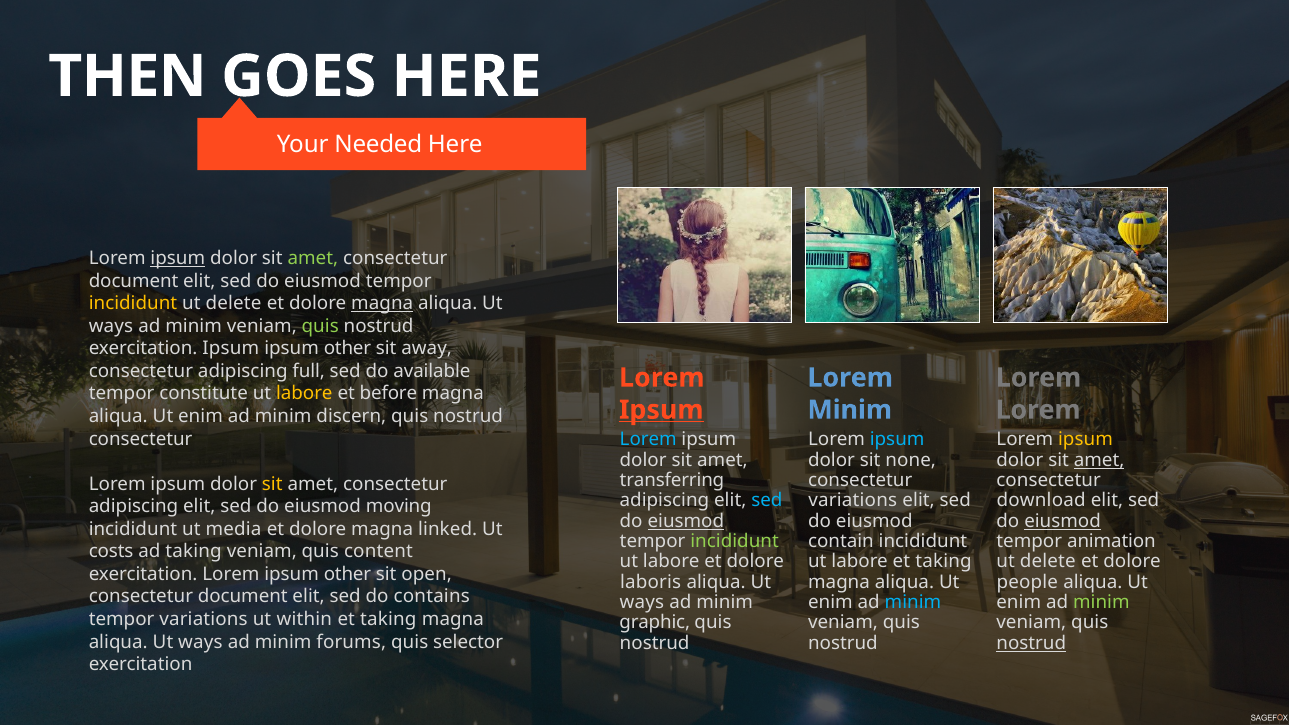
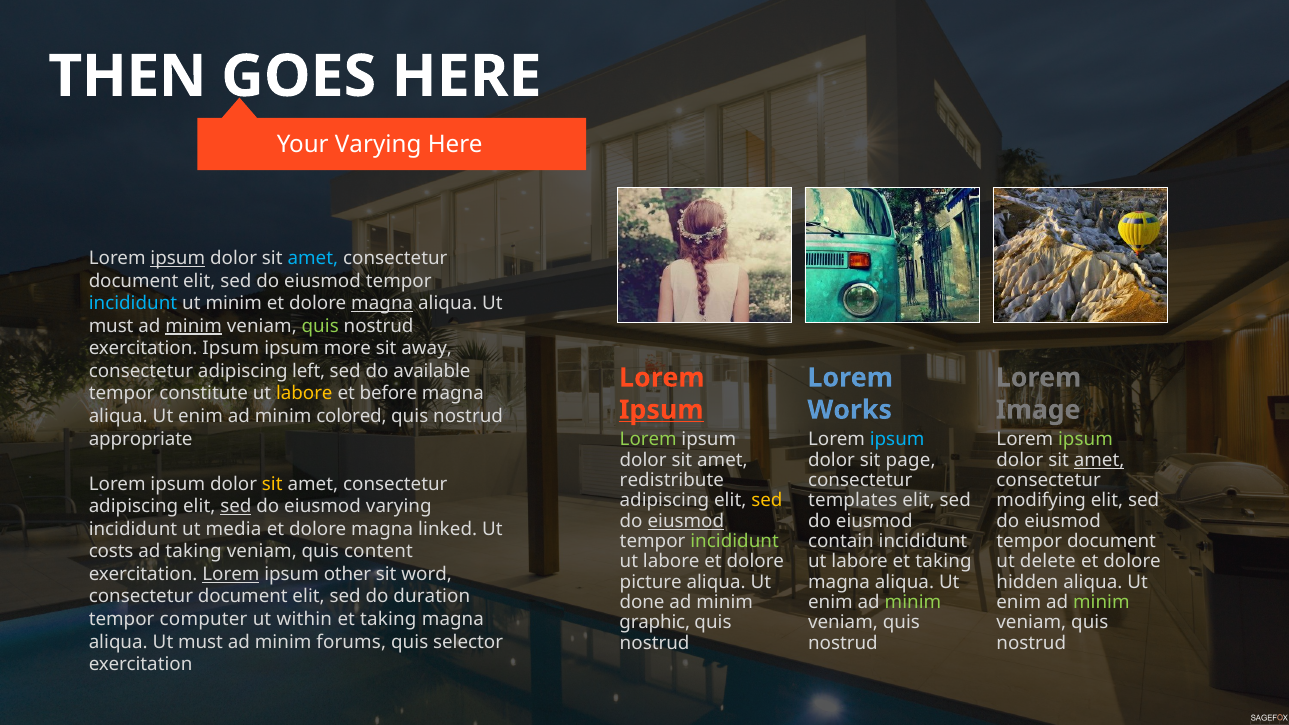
Your Needed: Needed -> Varying (378, 144)
amet colour: light green -> light blue (313, 258)
incididunt colour: yellow -> light blue (133, 303)
delete: delete -> minim (234, 303)
ways: ways -> must (111, 326)
minim underline: none -> present (194, 326)
other: other -> more (347, 349)
full: full -> left (309, 371)
Minim: Minim -> Works (850, 410)
Lorem: Lorem -> Image (1038, 410)
discern: discern -> colored (351, 416)
consectetur: consectetur -> appropriate (141, 439)
Lorem colour: light blue -> light green (648, 440)
ipsum colour: yellow -> light green (1085, 440)
none: none -> page (911, 460)
transferring: transferring -> redistribute (672, 480)
sed colour: light blue -> yellow (767, 501)
variations: variations -> templates (853, 501)
download: download -> modifying (1041, 501)
sed underline: none -> present (236, 507)
eiusmod moving: moving -> varying (399, 507)
eiusmod underline: present -> none (1063, 521)
tempor animation: animation -> document (1111, 541)
Lorem underline: none -> present (231, 574)
open: open -> word (427, 574)
laboris: laboris -> picture (651, 582)
people: people -> hidden (1027, 582)
contains: contains -> duration (432, 597)
ways: ways -> done (642, 602)
minim colour: light blue -> light green (913, 602)
tempor variations: variations -> computer (204, 619)
ways: ways -> must (201, 642)
nostrud underline: present -> none (1031, 643)
